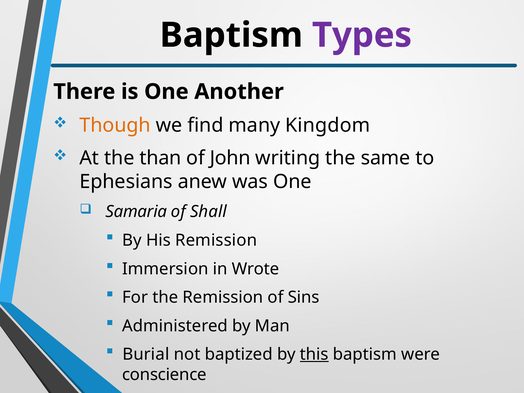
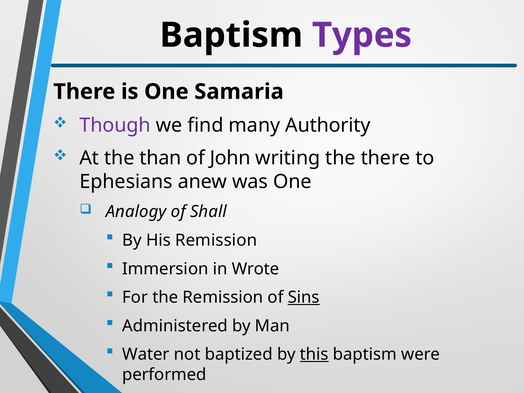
Another: Another -> Samaria (239, 92)
Though colour: orange -> purple (115, 125)
Kingdom: Kingdom -> Authority (328, 125)
the same: same -> there (385, 158)
Samaria: Samaria -> Analogy (136, 212)
Sins underline: none -> present (304, 297)
Burial: Burial -> Water (146, 354)
conscience: conscience -> performed (164, 375)
